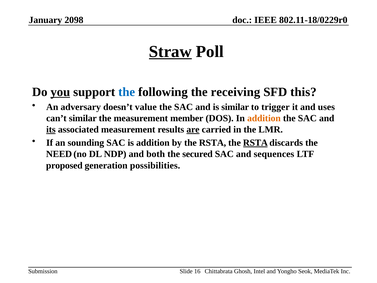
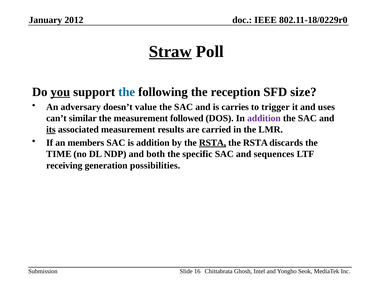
2098: 2098 -> 2012 (74, 20)
receiving: receiving -> reception (236, 92)
this: this -> size (303, 92)
is similar: similar -> carries (235, 107)
member: member -> followed (187, 118)
addition colour: orange -> purple (264, 118)
are underline: present -> none (193, 129)
sounding: sounding -> members (86, 143)
RSTA underline: none -> present (213, 143)
RSTA underline: present -> none (255, 143)
NEED: NEED -> TIME (59, 154)
secured: secured -> specific (197, 154)
proposed: proposed -> receiving (64, 165)
